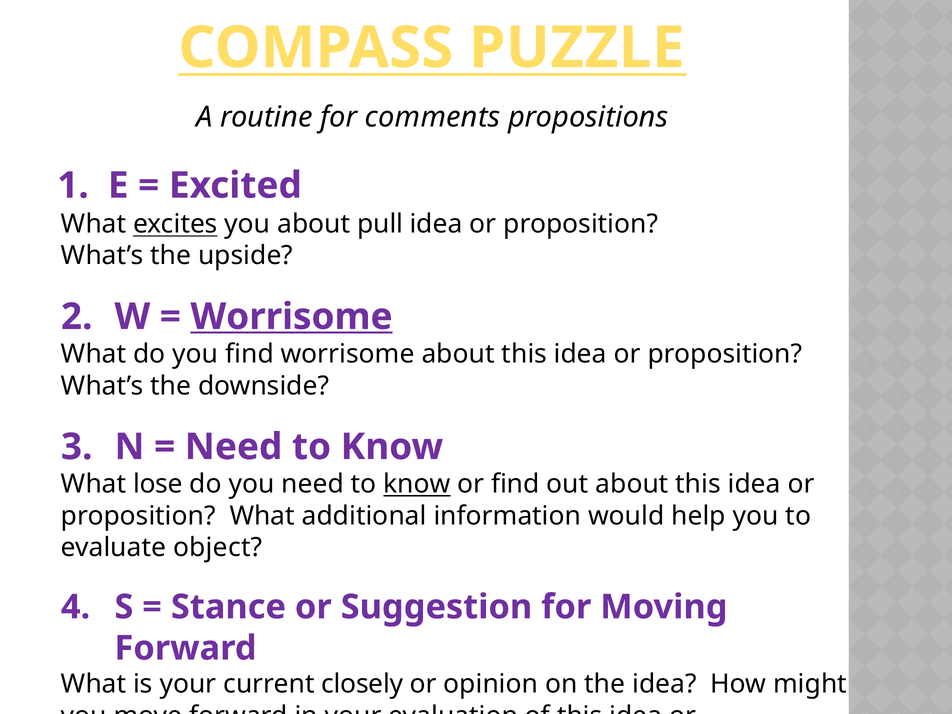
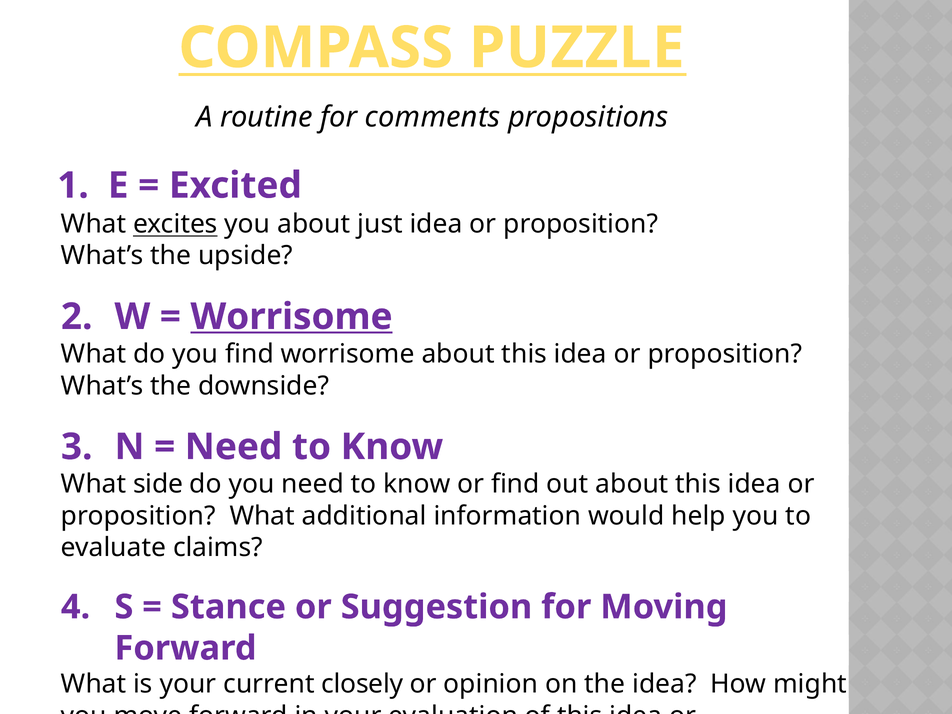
pull: pull -> just (380, 224)
lose: lose -> side (158, 484)
know underline: present -> none (417, 484)
object: object -> claims (218, 548)
